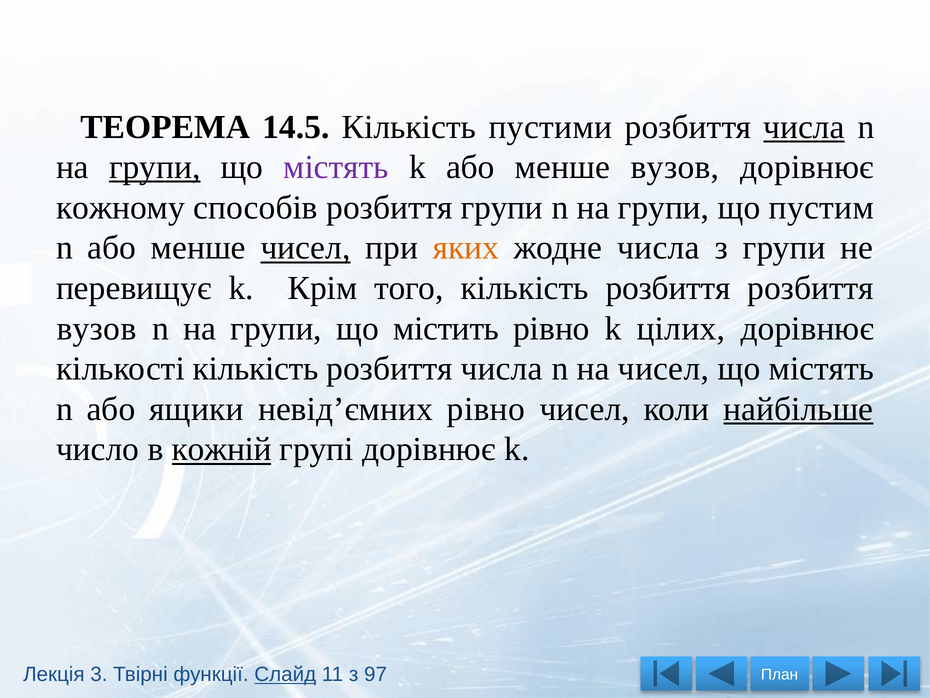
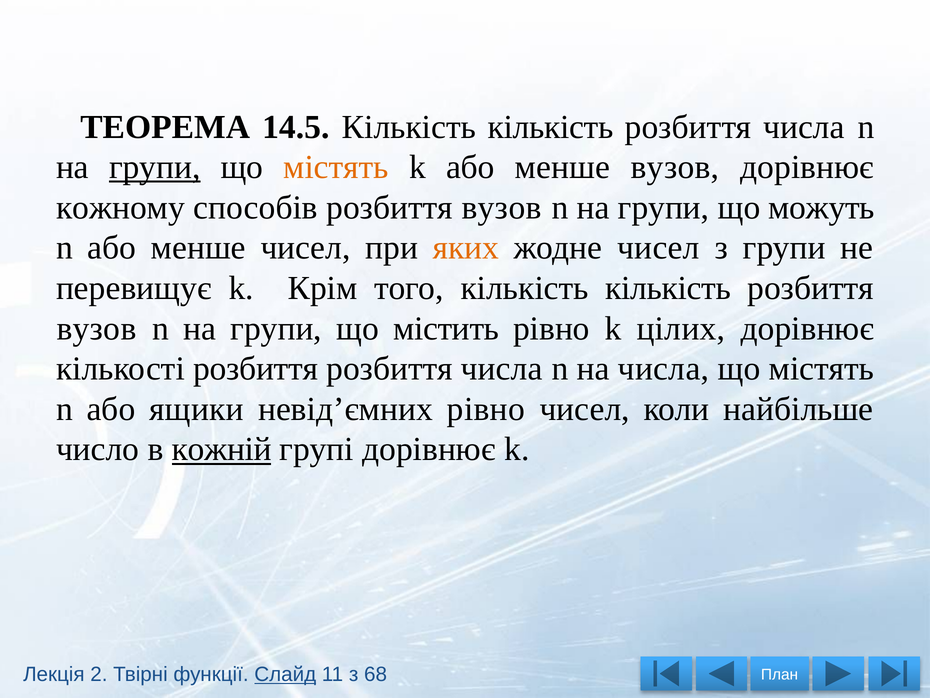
14.5 Кількість пустими: пустими -> кількість (551, 127)
числа underline: present -> none (804, 127)
містять colour: purple -> orange (336, 167)
способів розбиття групи: групи -> вузов (502, 207)
пустим: пустим -> можуть (822, 207)
чисел underline: present -> none (306, 248)
жодне числа: числа -> чисел (658, 248)
того кількість розбиття: розбиття -> кількість (668, 288)
кількості кількість: кількість -> розбиття (256, 369)
на чисел: чисел -> числа (663, 369)
найбільше underline: present -> none (798, 409)
3: 3 -> 2 (99, 674)
97: 97 -> 68 (376, 674)
